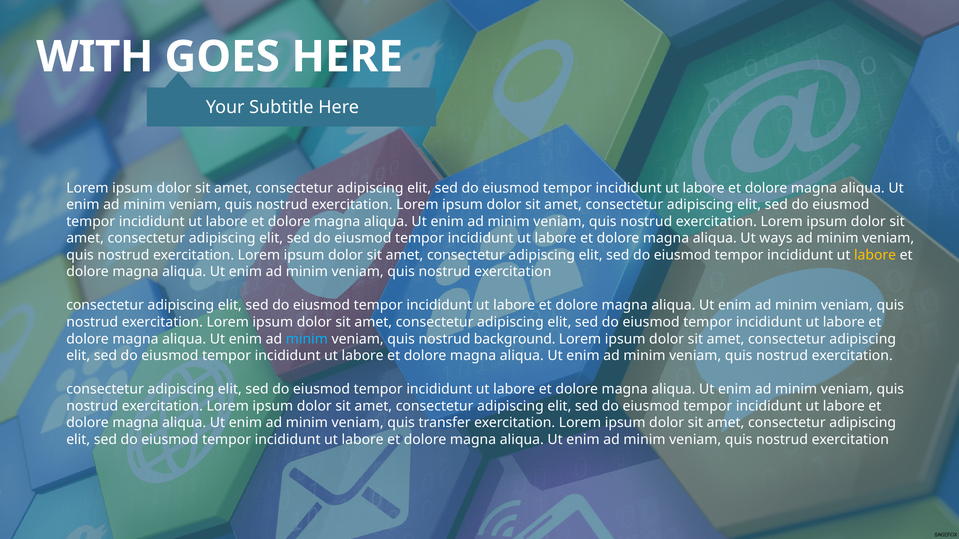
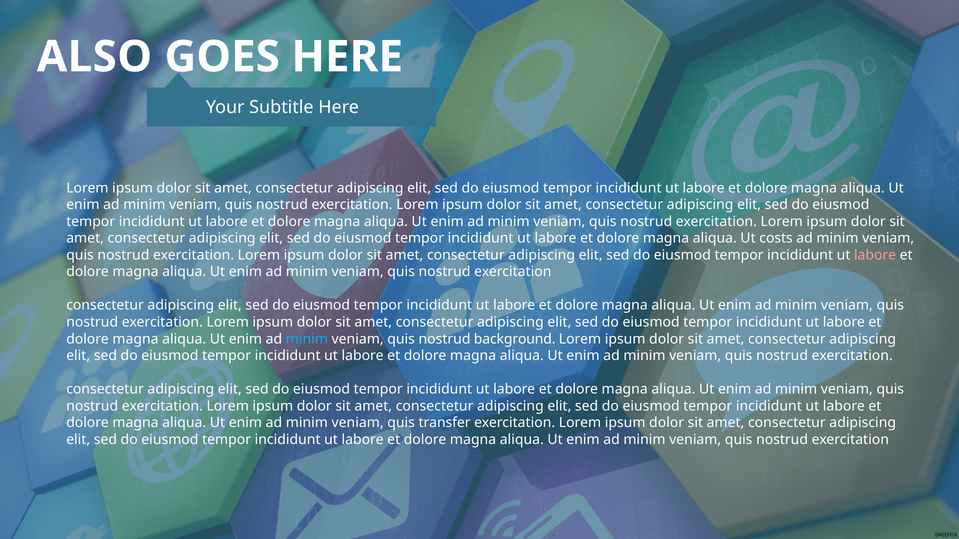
WITH: WITH -> ALSO (94, 57)
ways: ways -> costs (776, 238)
labore colour: yellow -> pink (875, 255)
